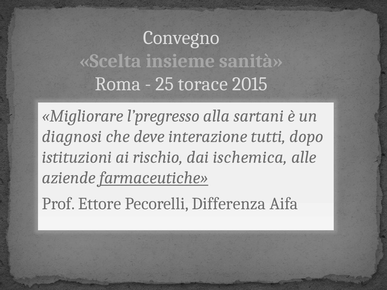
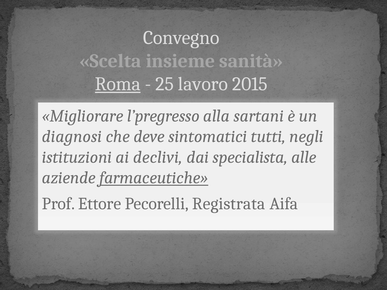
Roma underline: none -> present (118, 84)
torace: torace -> lavoro (203, 84)
interazione: interazione -> sintomatici (208, 137)
dopo: dopo -> negli (306, 137)
rischio: rischio -> declivi (158, 157)
ischemica: ischemica -> specialista (250, 157)
Differenza: Differenza -> Registrata (229, 204)
